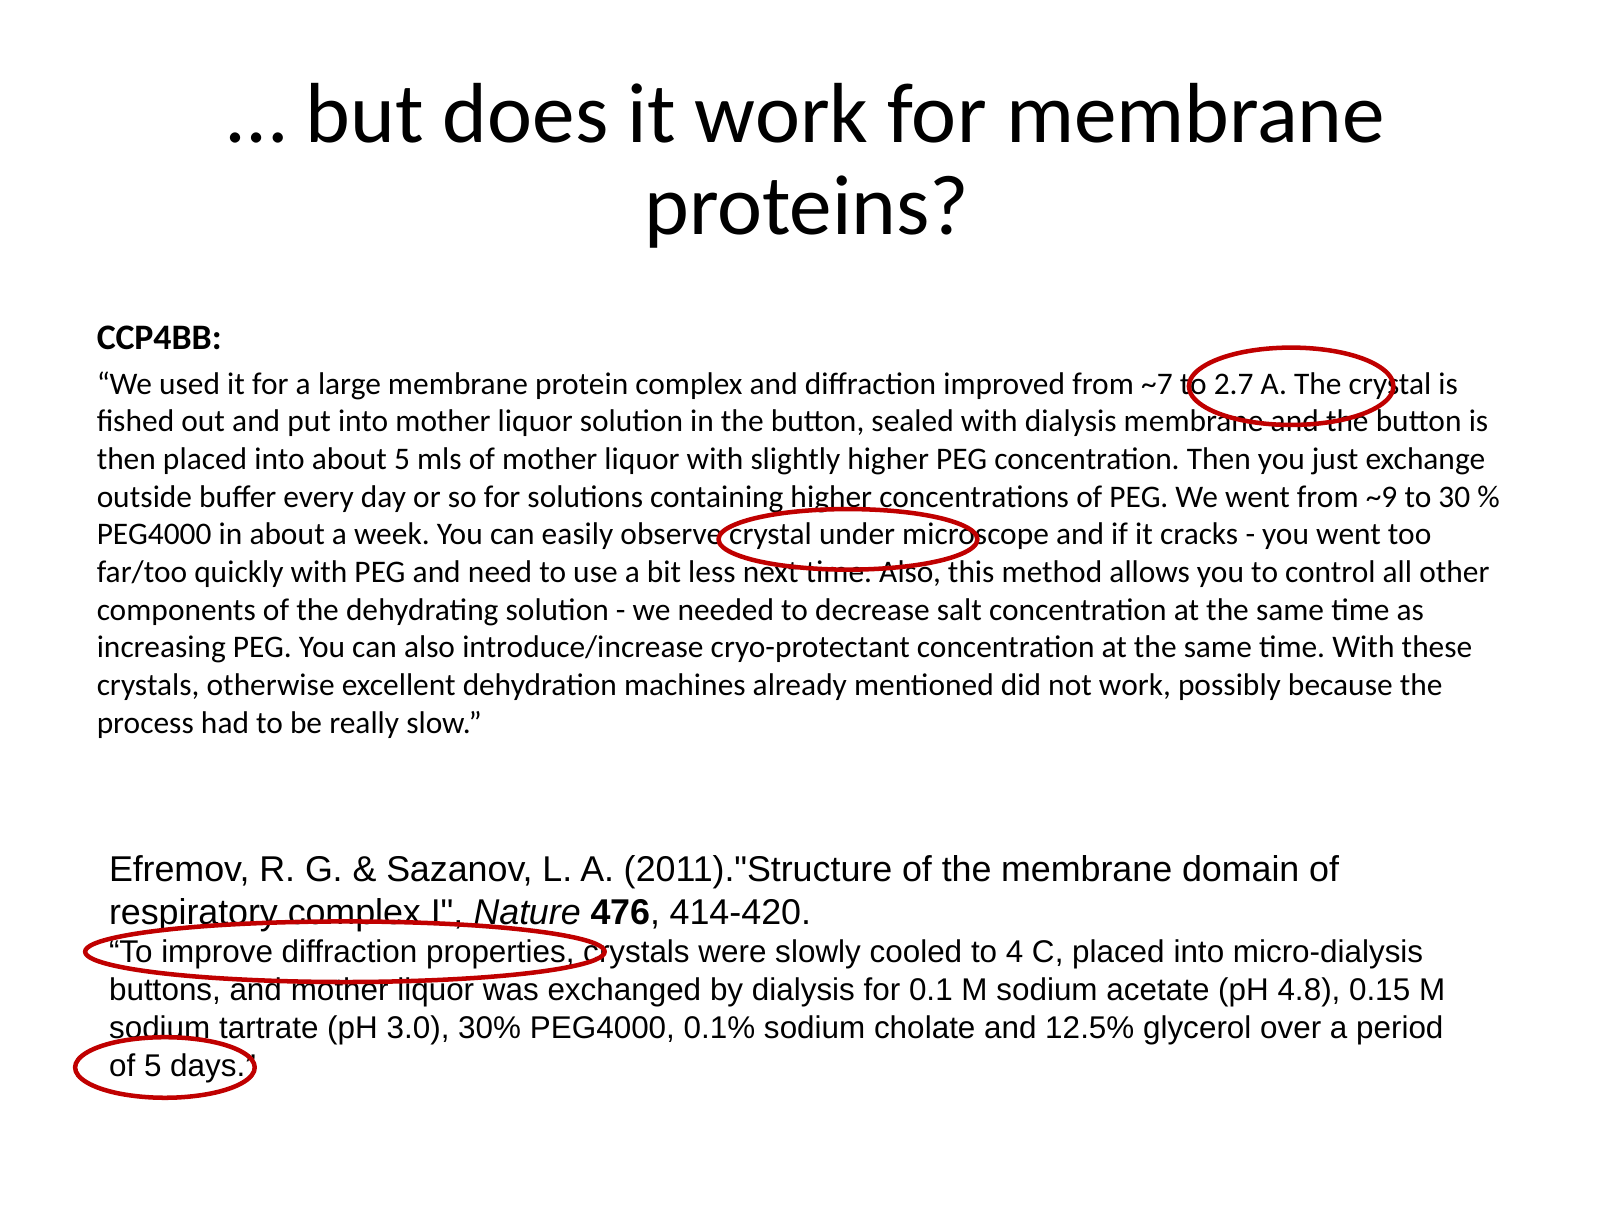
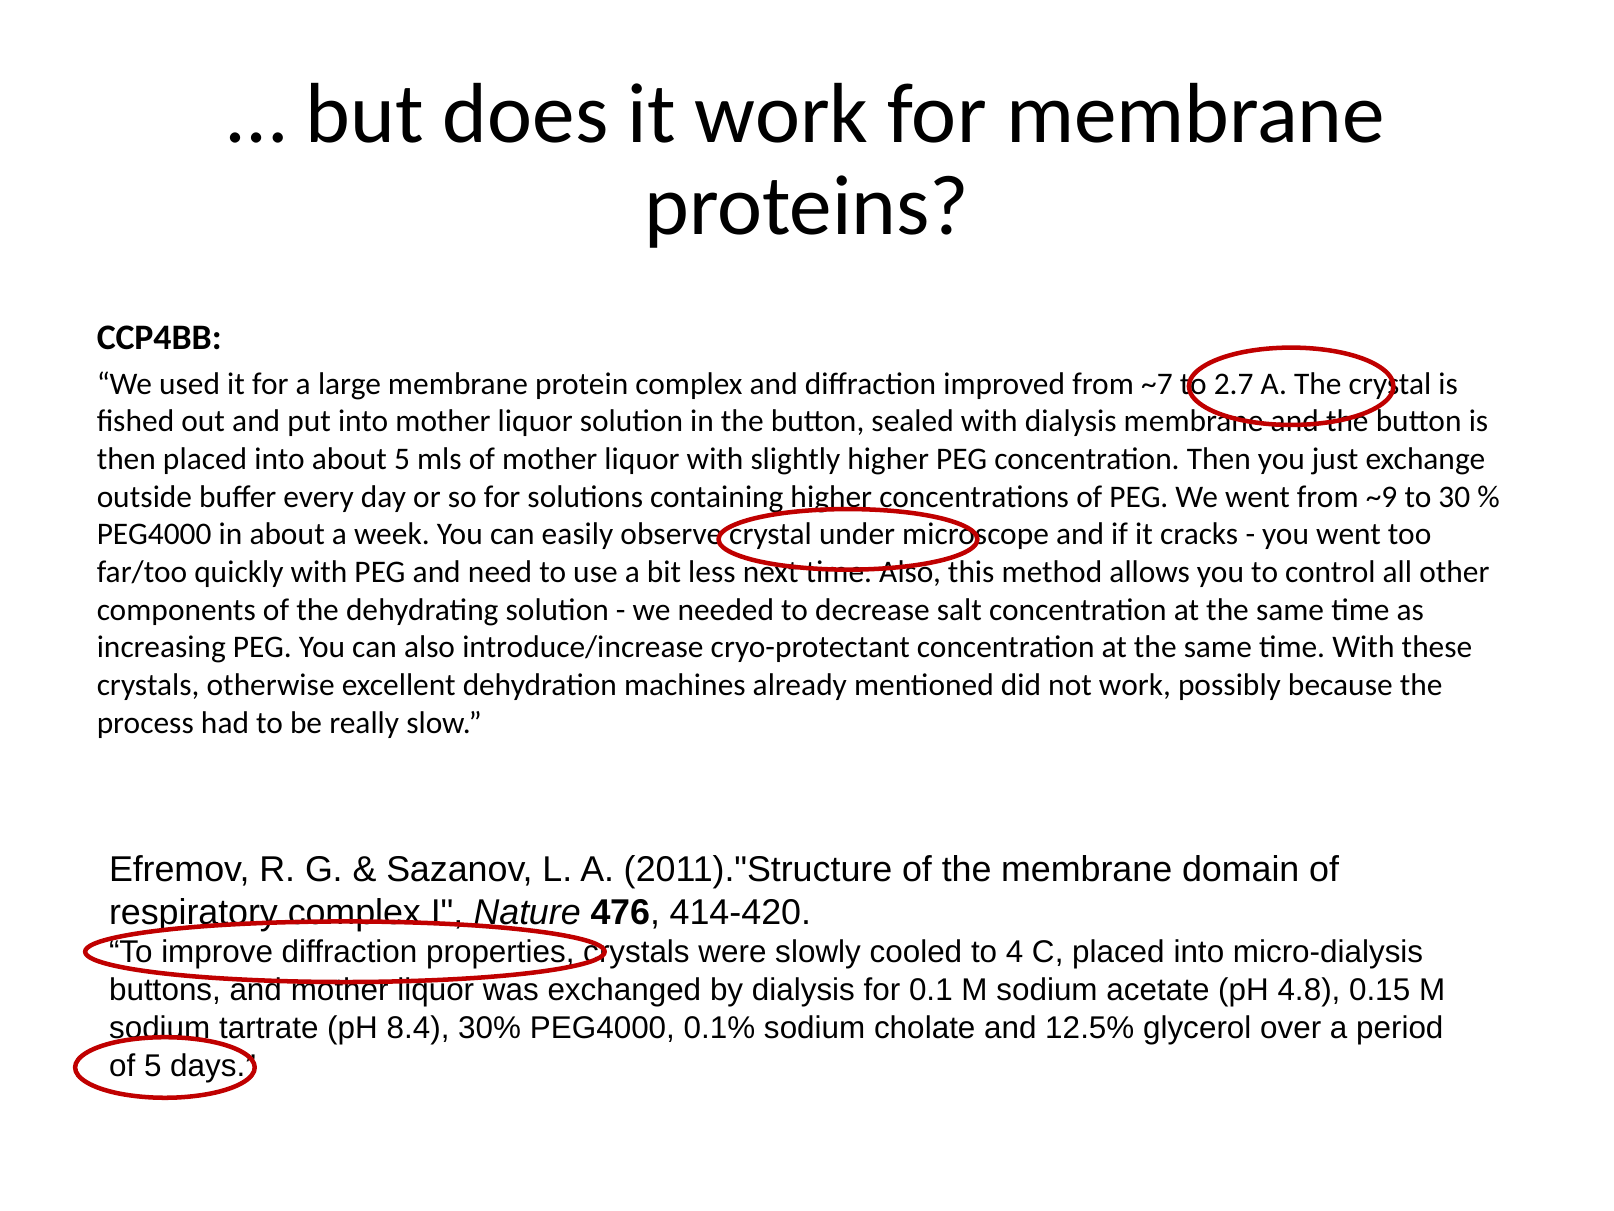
3.0: 3.0 -> 8.4 (418, 1028)
